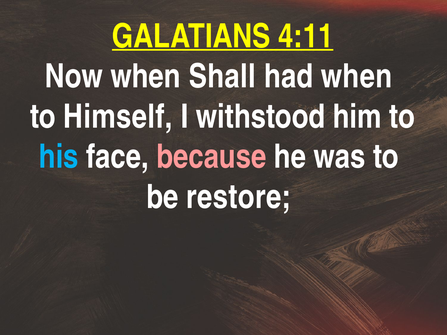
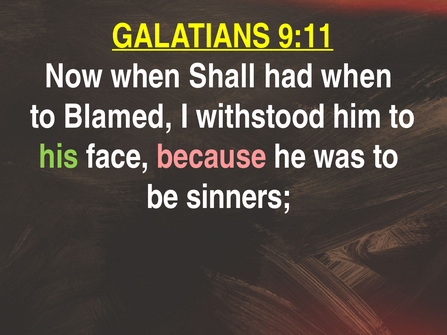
4:11: 4:11 -> 9:11 (306, 36)
Himself: Himself -> Blamed (118, 117)
his colour: light blue -> light green (59, 157)
restore: restore -> sinners (239, 197)
